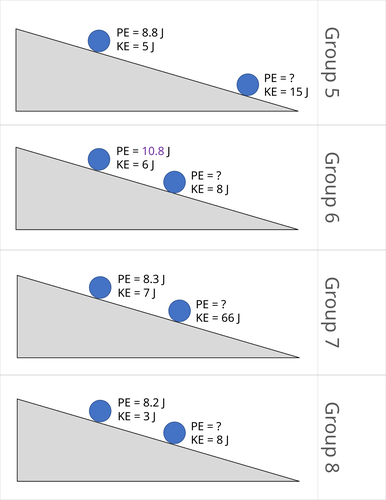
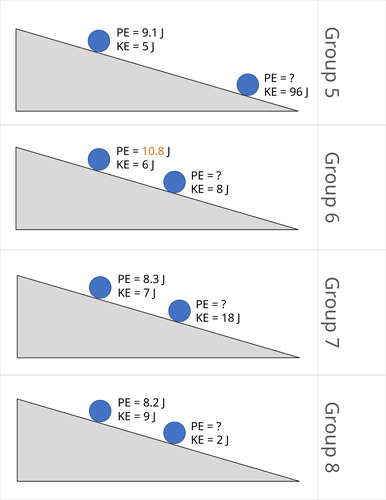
8.8: 8.8 -> 9.1 (150, 33)
15: 15 -> 96 (296, 92)
10.8 colour: purple -> orange (153, 151)
66: 66 -> 18 (228, 318)
3: 3 -> 9 (147, 416)
8: 8 -> 2 (220, 440)
